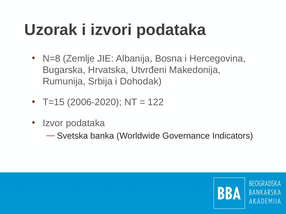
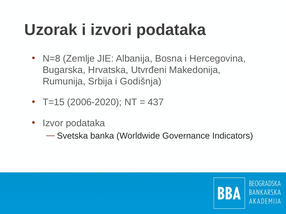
Dohodak: Dohodak -> Godišnja (141, 82)
122: 122 -> 437 (156, 102)
